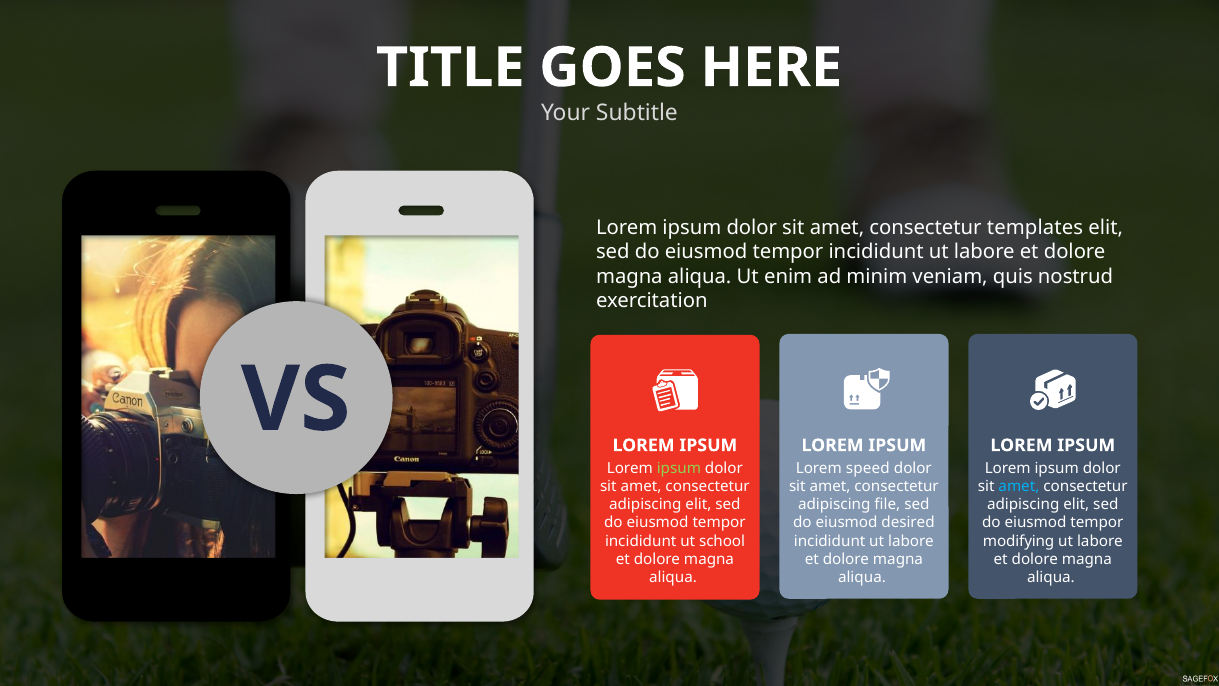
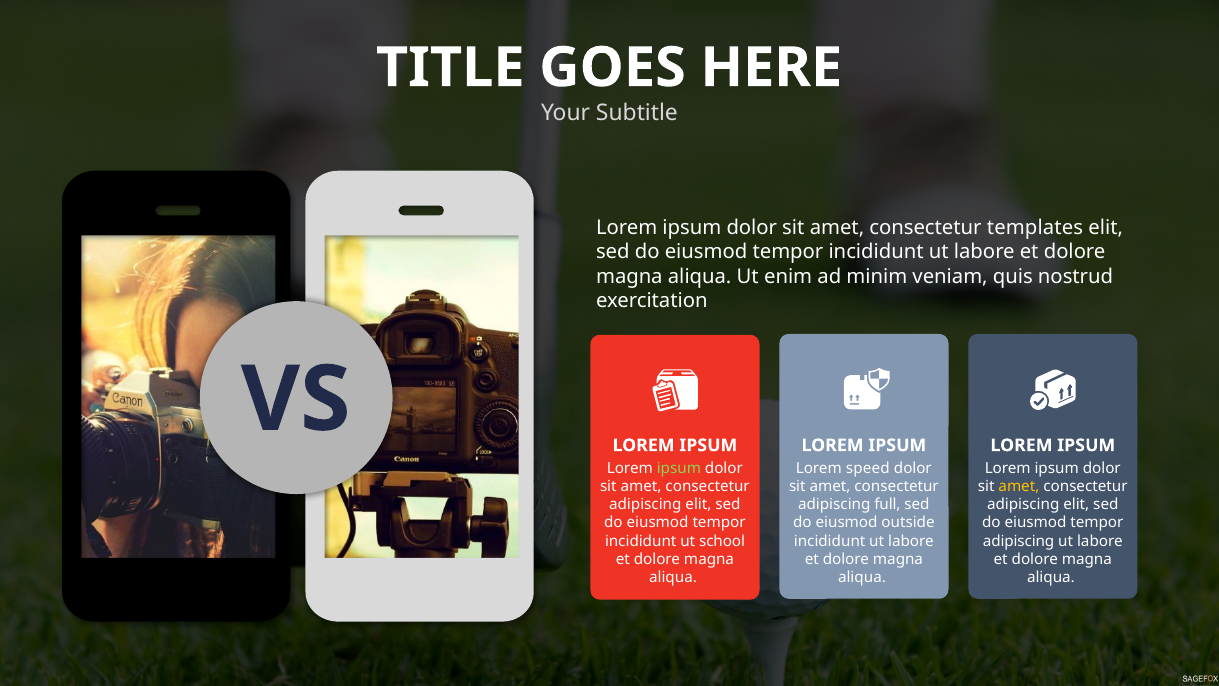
amet colour: light blue -> yellow (1019, 486)
file: file -> full (887, 504)
desired: desired -> outside (908, 523)
modifying: modifying -> adipiscing (1019, 541)
